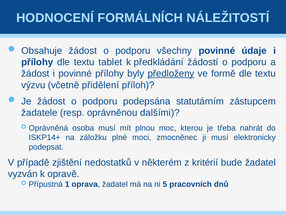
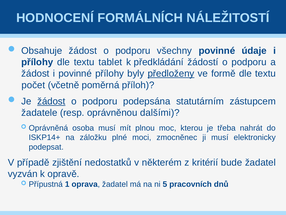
výzvu: výzvu -> počet (33, 85)
přidělení: přidělení -> poměrná (101, 85)
žádost underline: none -> present (51, 101)
